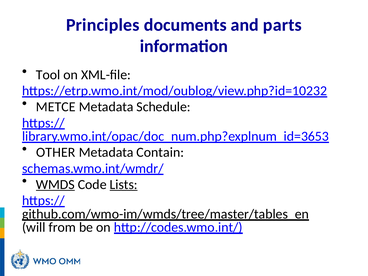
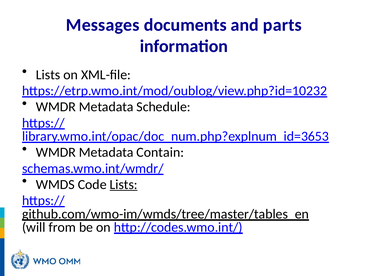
Principles: Principles -> Messages (103, 25)
Tool: Tool -> Lists (48, 75)
METCE: METCE -> WMDR (56, 107)
OTHER: OTHER -> WMDR (56, 152)
WMDS underline: present -> none (55, 184)
